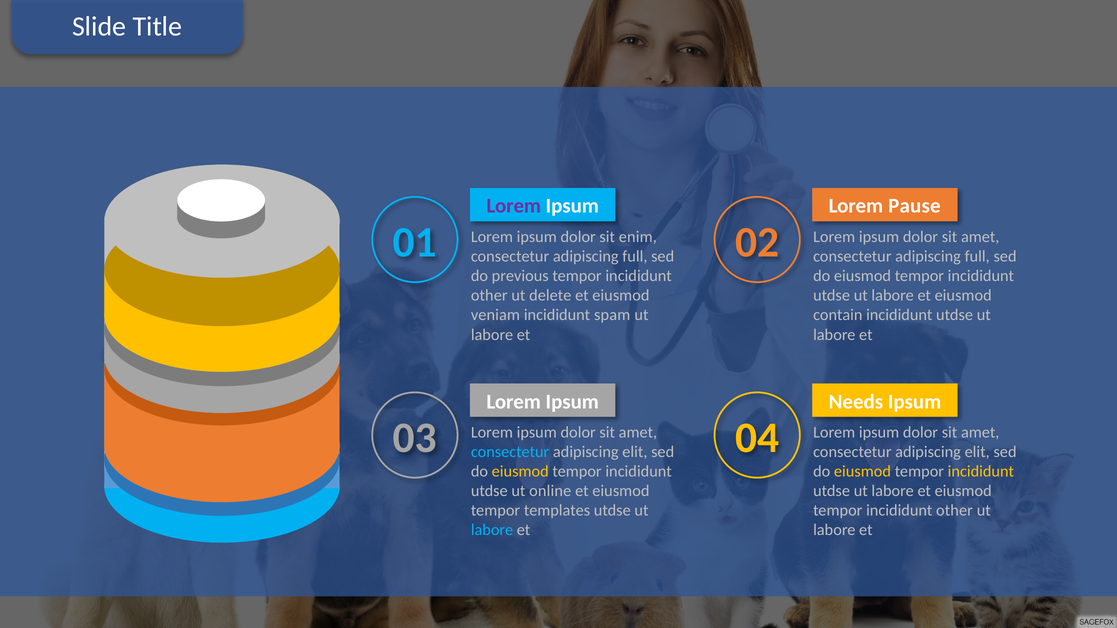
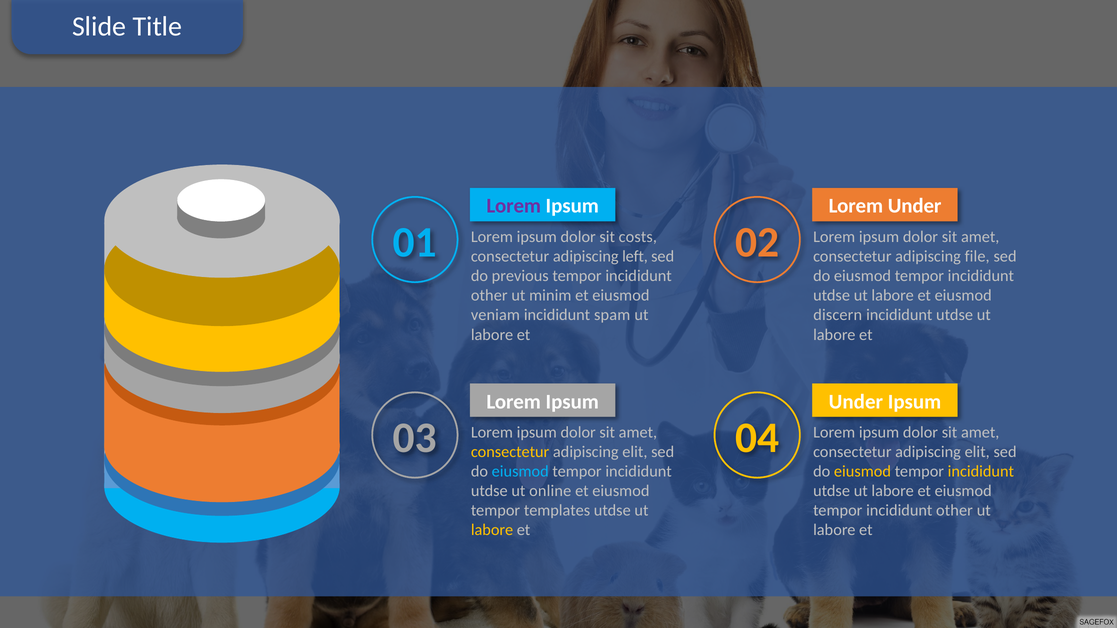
Lorem Pause: Pause -> Under (915, 206)
enim: enim -> costs (638, 237)
full: full -> left (635, 257)
full: full -> file (977, 257)
delete: delete -> minim (550, 296)
contain: contain -> discern (838, 315)
Needs: Needs -> Under (856, 402)
consectetur colour: light blue -> yellow (510, 452)
eiusmod colour: yellow -> light blue (520, 472)
labore colour: light blue -> yellow (492, 530)
